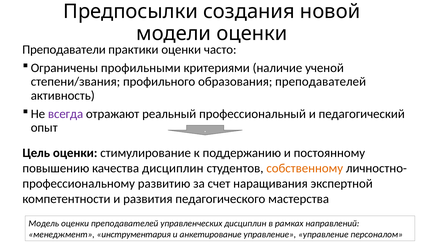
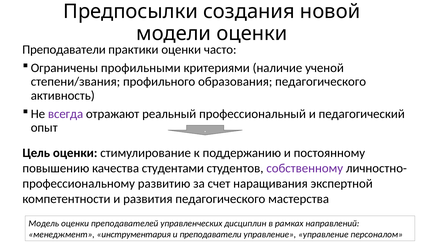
образования преподавателей: преподавателей -> педагогического (321, 82)
качества дисциплин: дисциплин -> студентами (173, 169)
собственному colour: orange -> purple (305, 169)
и анкетирование: анкетирование -> преподаватели (211, 235)
